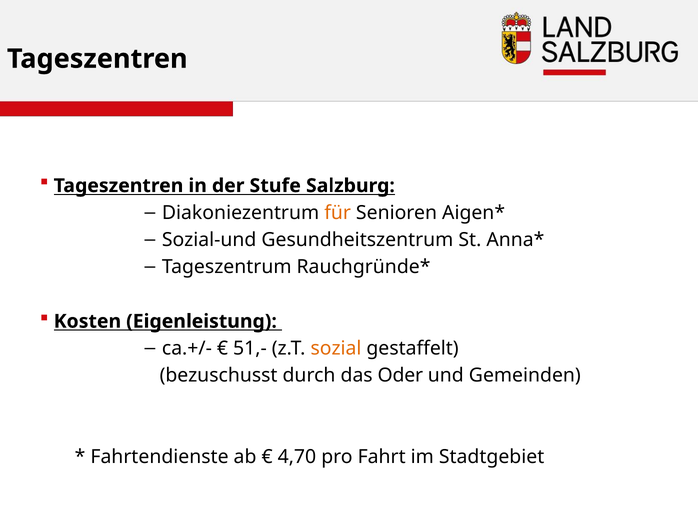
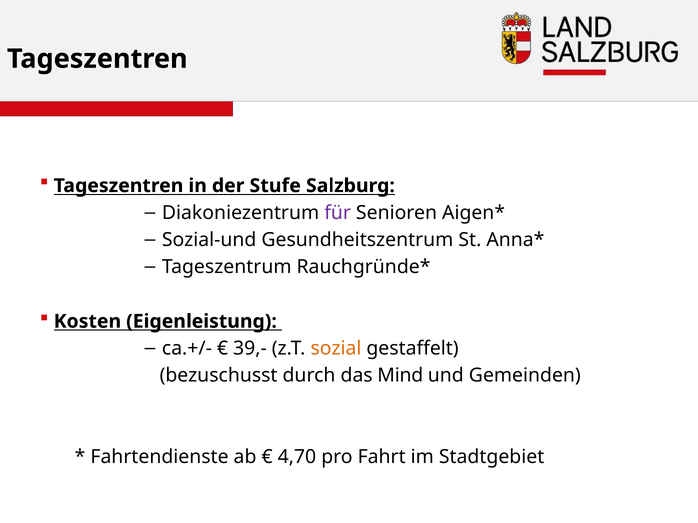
für colour: orange -> purple (338, 213)
51,-: 51,- -> 39,- (250, 349)
Oder: Oder -> Mind (400, 376)
